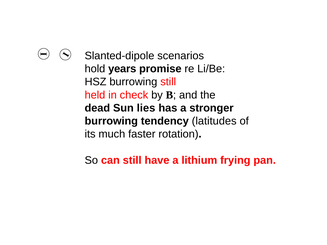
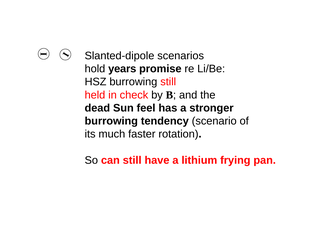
lies: lies -> feel (146, 108)
latitudes: latitudes -> scenario (214, 121)
